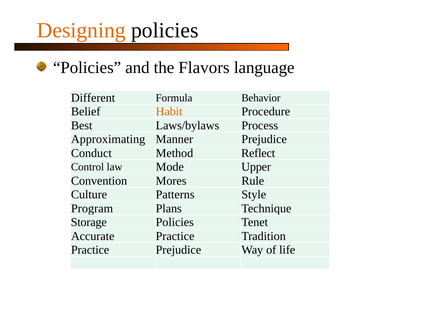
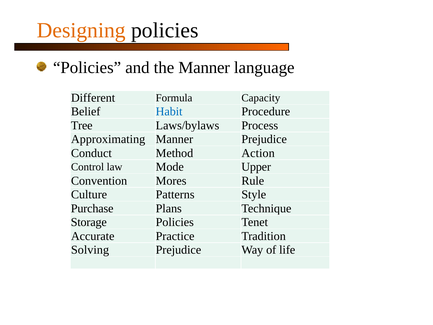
the Flavors: Flavors -> Manner (204, 68)
Behavior: Behavior -> Capacity (261, 98)
Habit colour: orange -> blue (169, 112)
Best: Best -> Tree (82, 125)
Reflect: Reflect -> Action (258, 153)
Program: Program -> Purchase (92, 208)
Practice: Practice -> Solving (90, 250)
